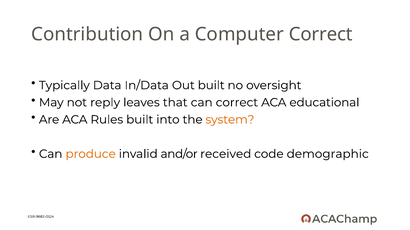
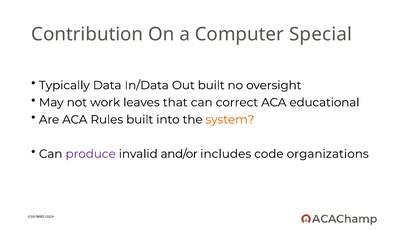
Computer Correct: Correct -> Special (321, 34)
reply: reply -> work (105, 103)
produce colour: orange -> purple (91, 154)
received: received -> includes (226, 154)
demographic: demographic -> organizations (328, 154)
